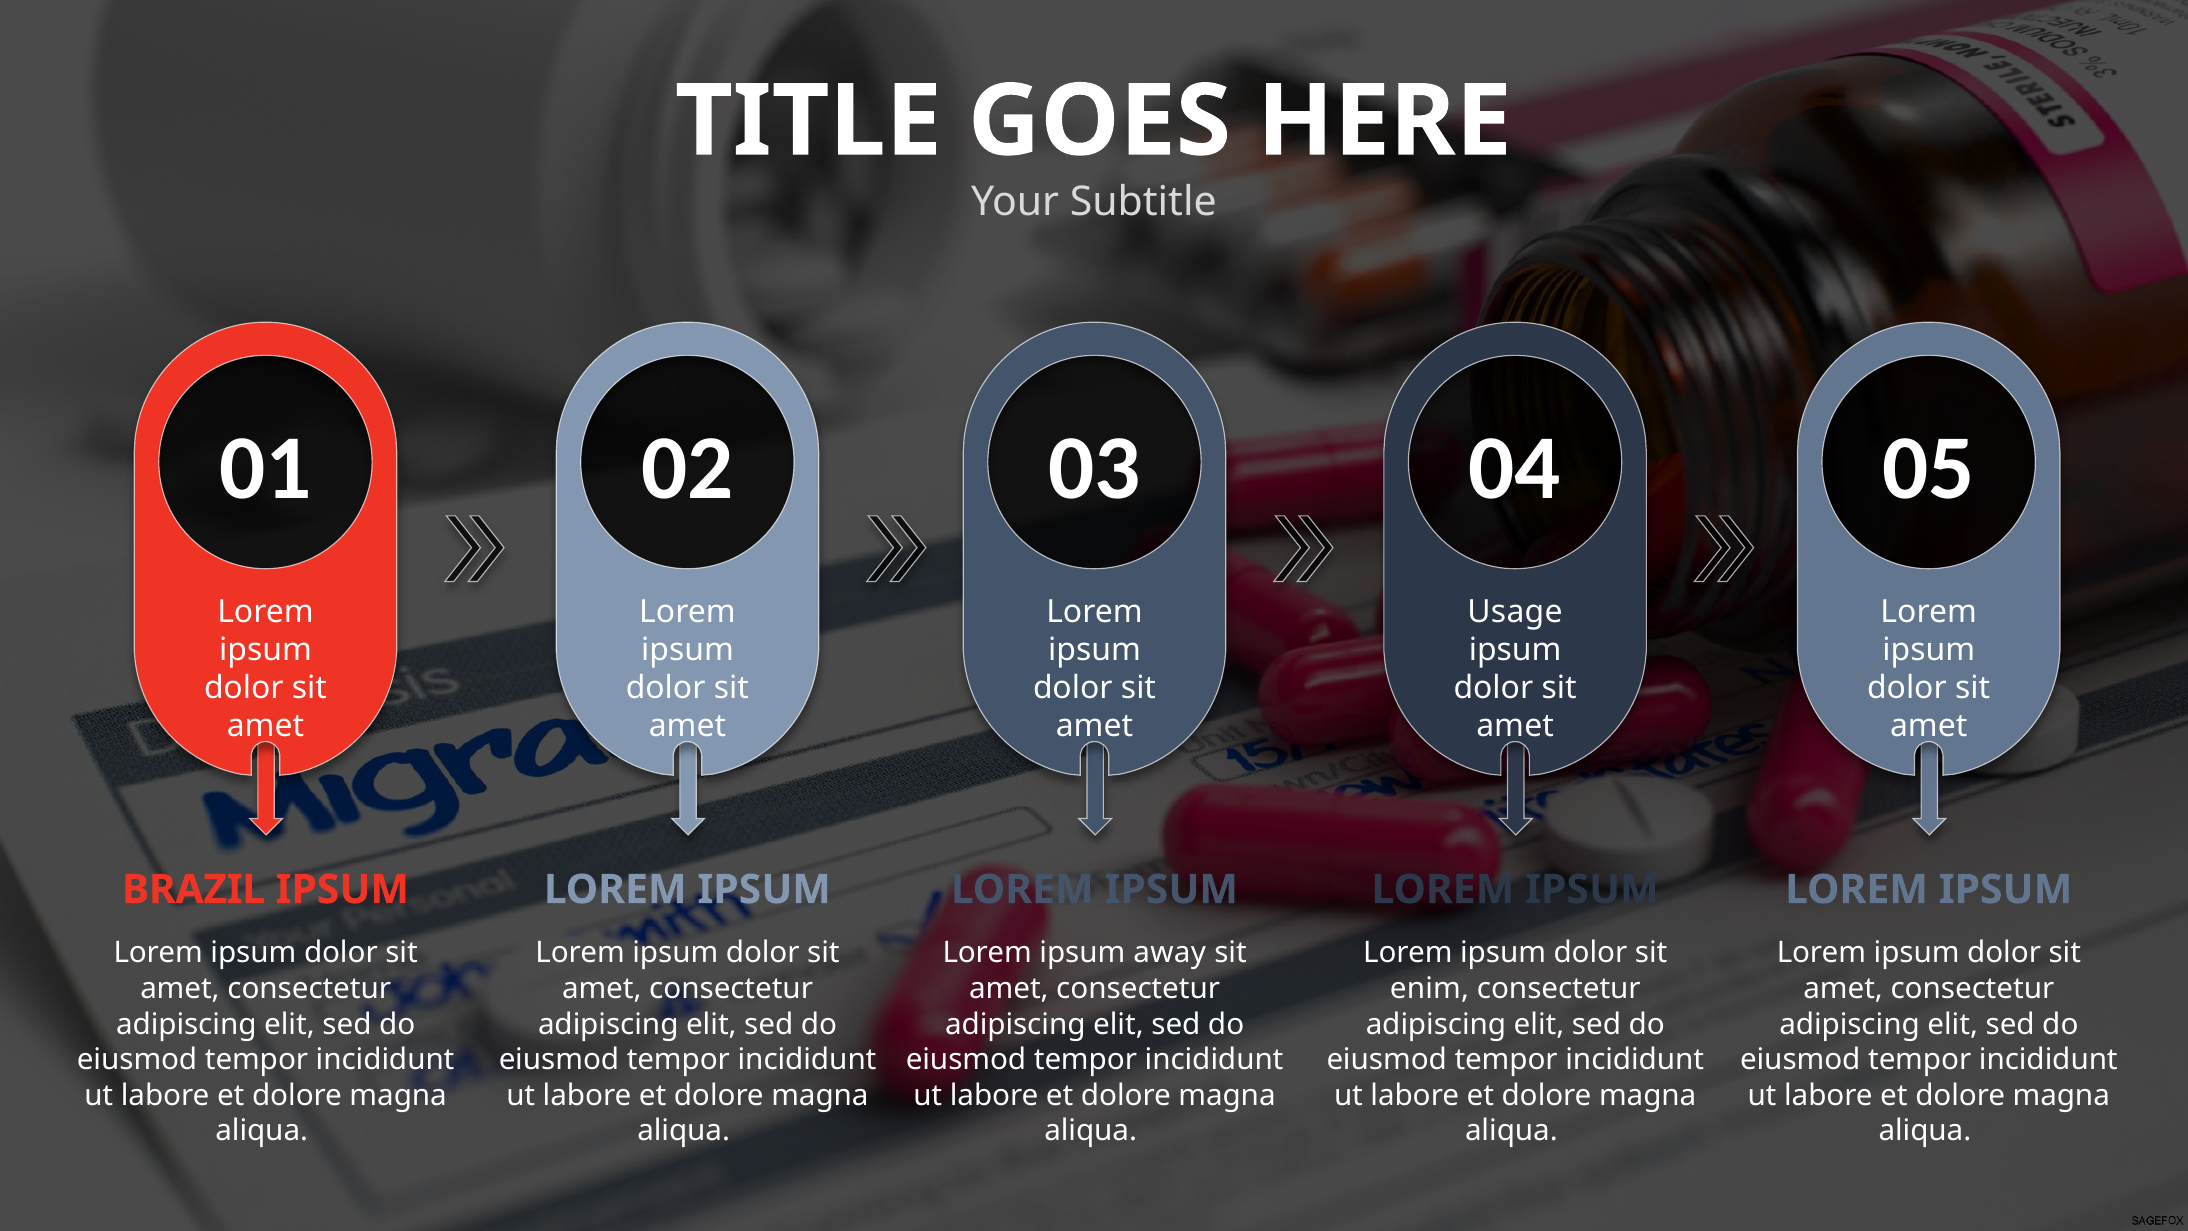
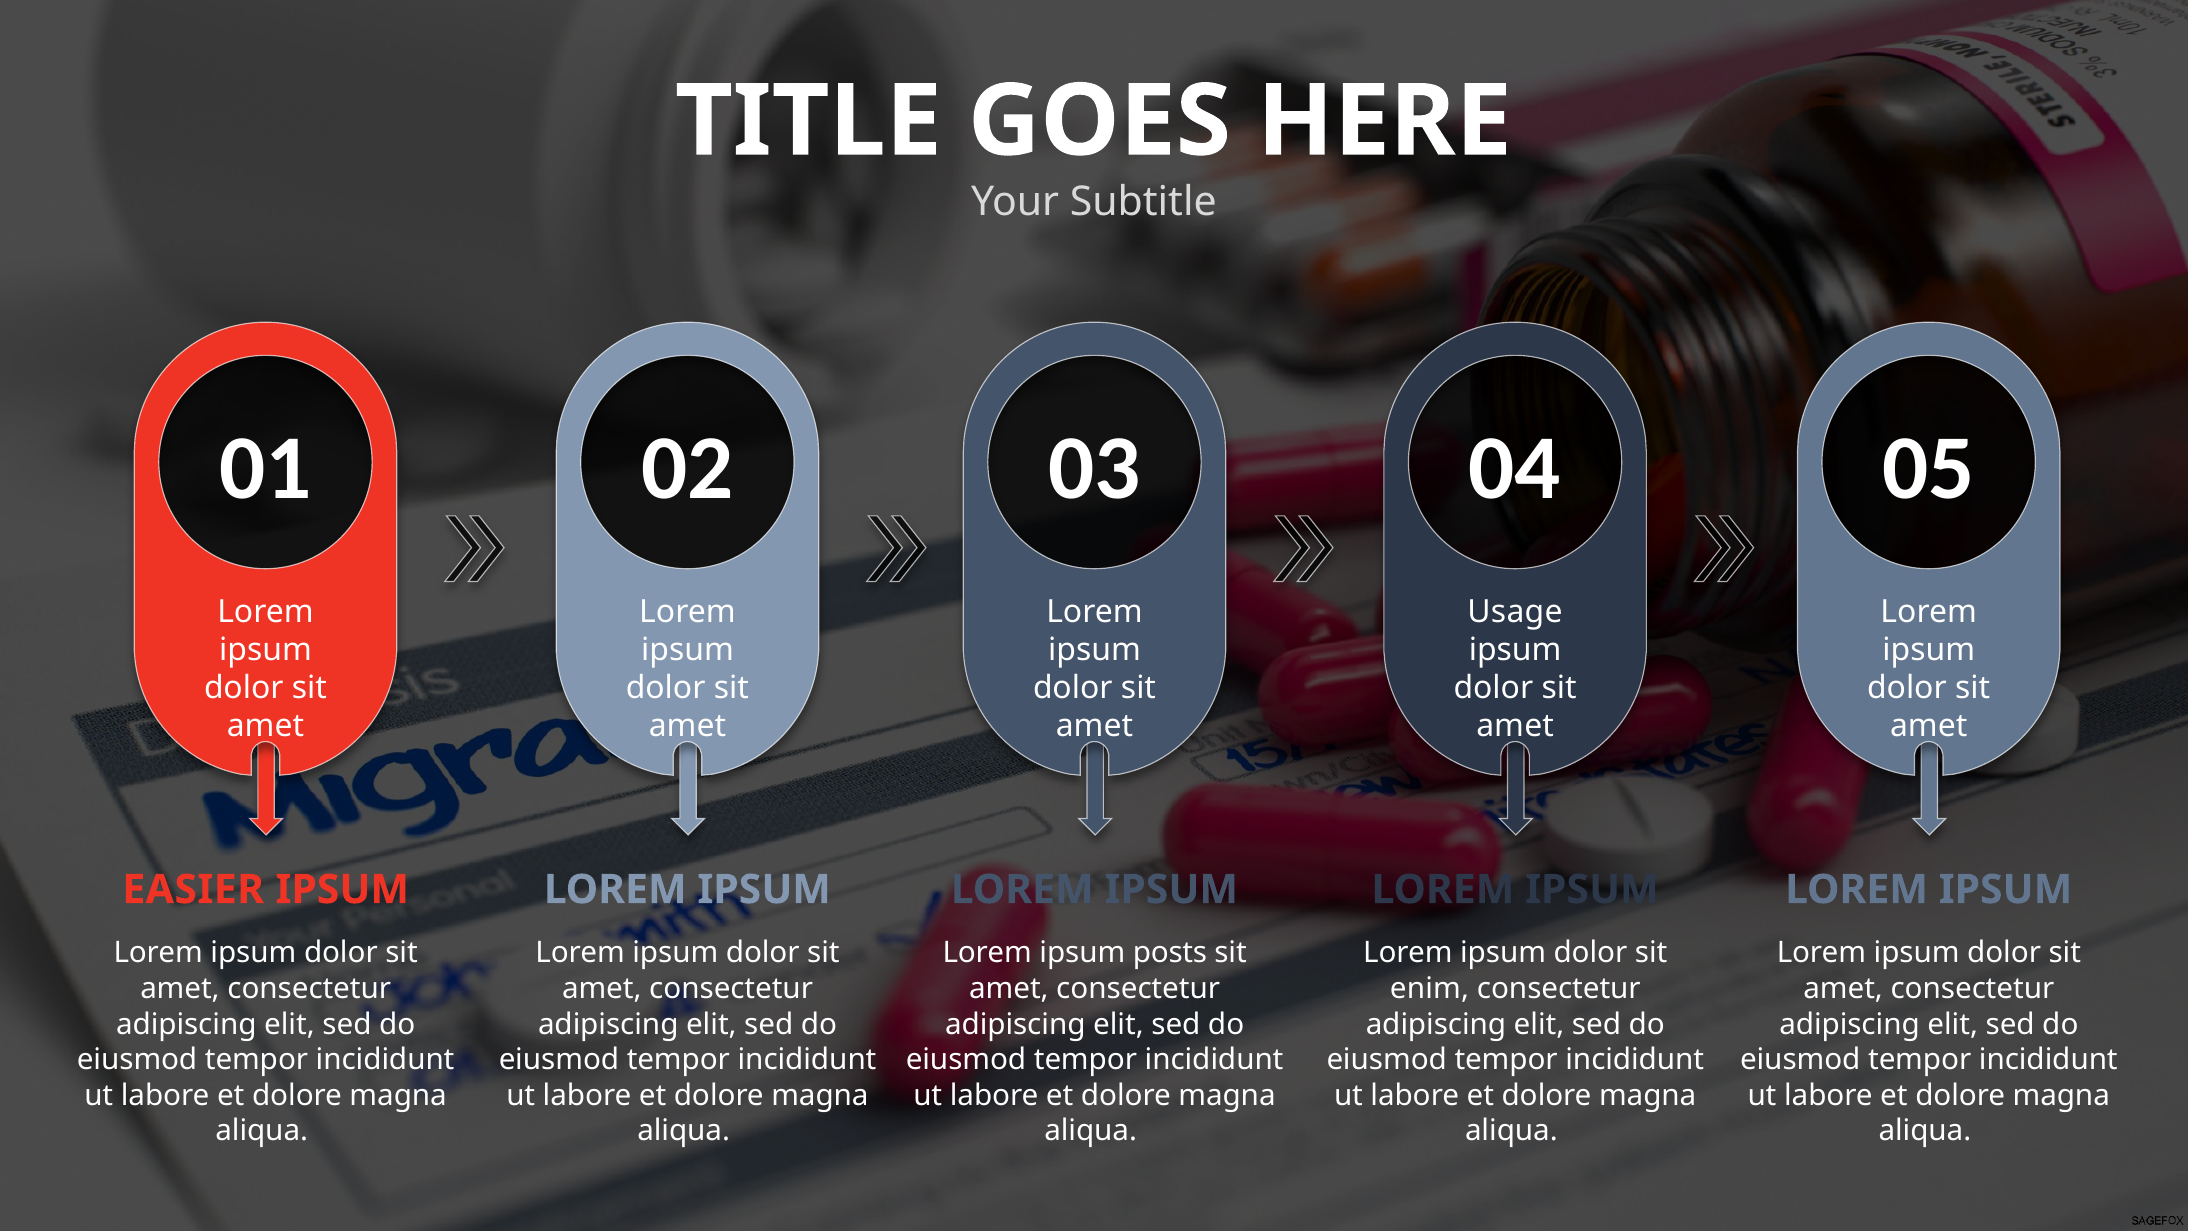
BRAZIL: BRAZIL -> EASIER (193, 889)
away: away -> posts (1170, 953)
